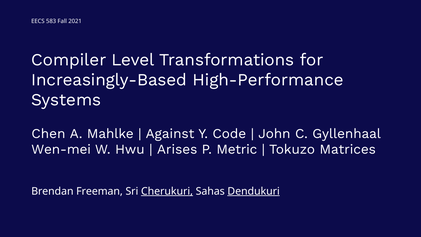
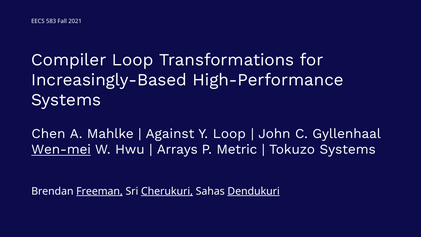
Compiler Level: Level -> Loop (133, 60)
Y Code: Code -> Loop (229, 134)
Wen-mei underline: none -> present (61, 149)
Arises: Arises -> Arrays (177, 149)
Tokuzo Matrices: Matrices -> Systems (348, 149)
Freeman underline: none -> present (99, 191)
